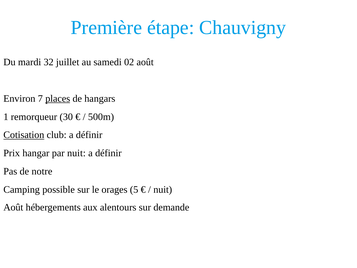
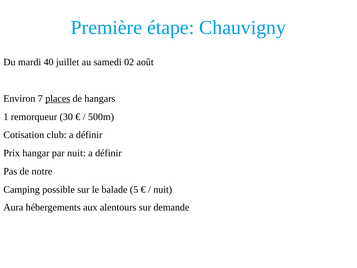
32: 32 -> 40 (49, 62)
Cotisation underline: present -> none (24, 135)
orages: orages -> balade (114, 189)
Août: Août -> Aura (13, 207)
